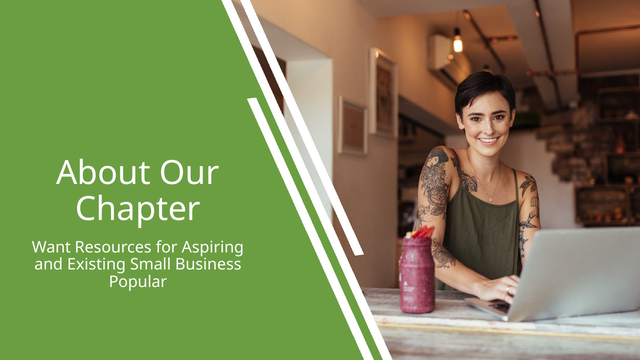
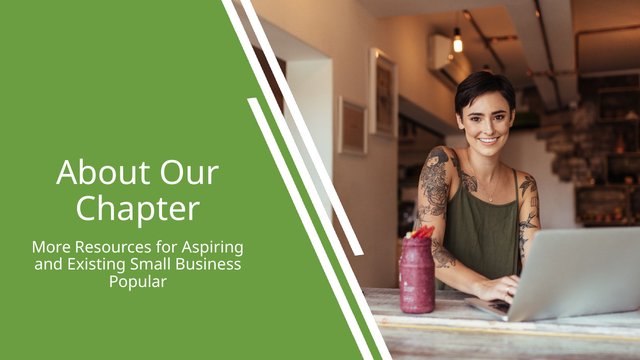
Want: Want -> More (51, 247)
